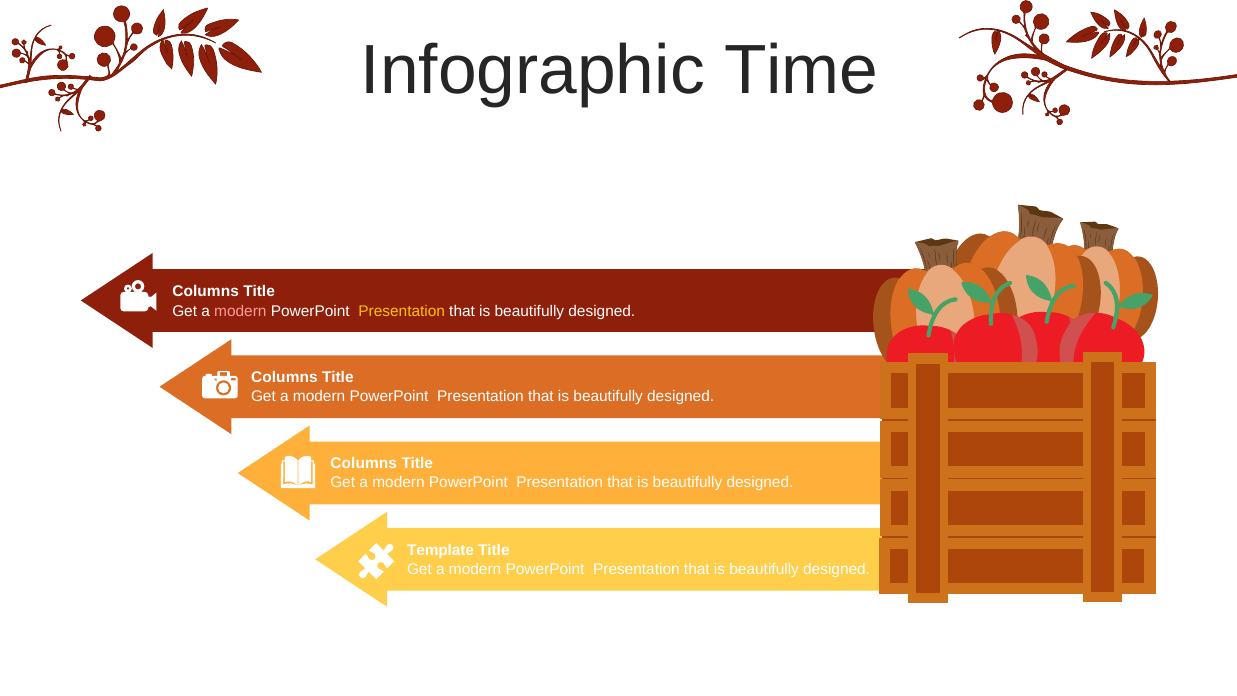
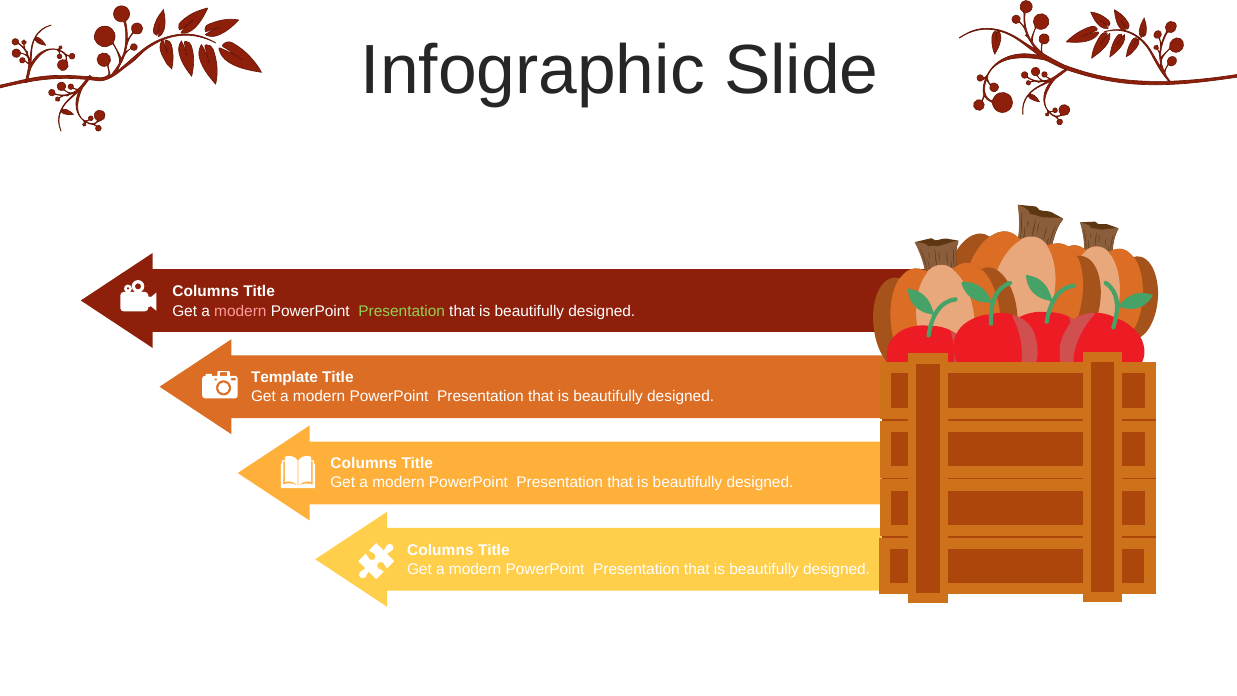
Time: Time -> Slide (801, 71)
Presentation colour: yellow -> light green (402, 311)
Columns: Columns -> Template (285, 377)
Template: Template -> Columns (440, 550)
